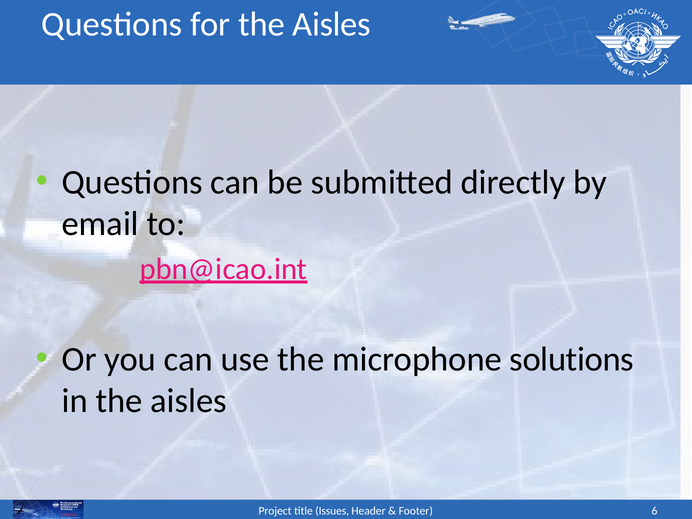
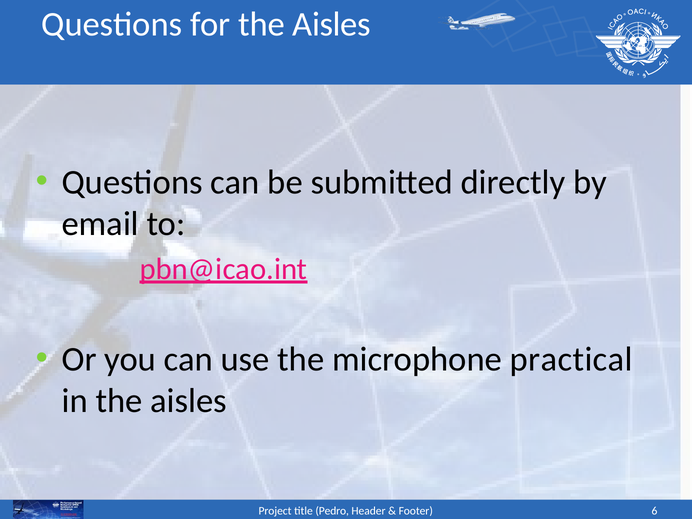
solutions: solutions -> practical (571, 359)
Issues: Issues -> Pedro (332, 511)
